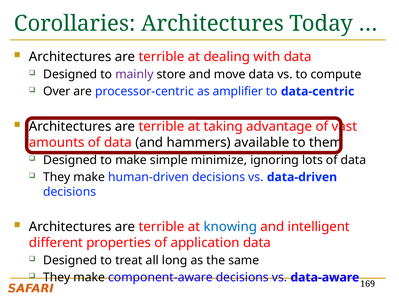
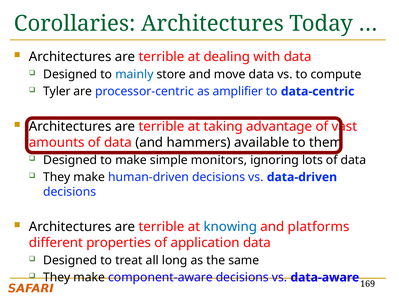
mainly colour: purple -> blue (134, 74)
Over: Over -> Tyler (57, 92)
minimize: minimize -> monitors (219, 160)
intelligent: intelligent -> platforms (319, 227)
